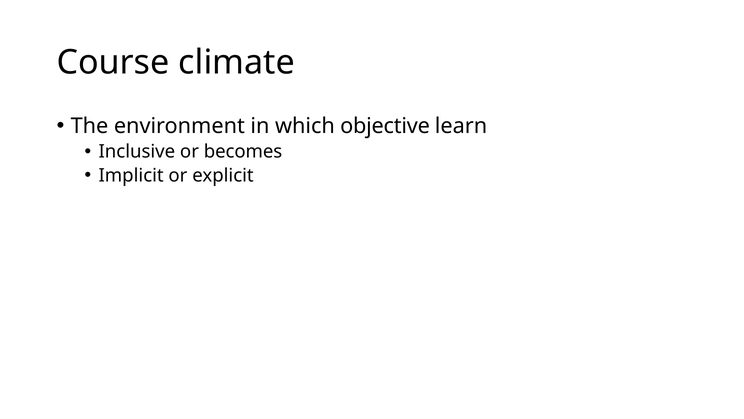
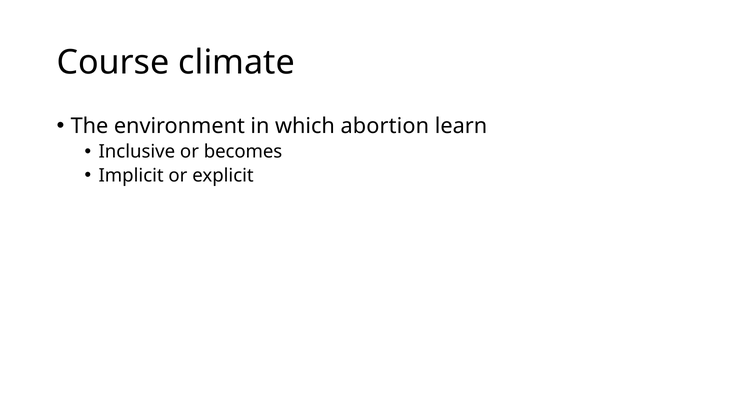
objective: objective -> abortion (385, 126)
